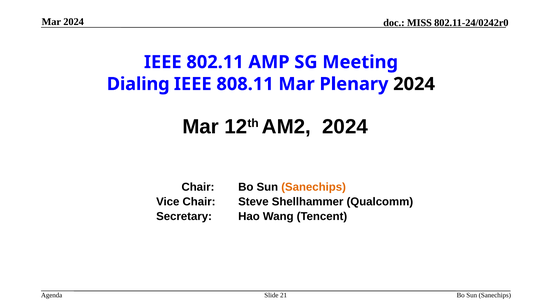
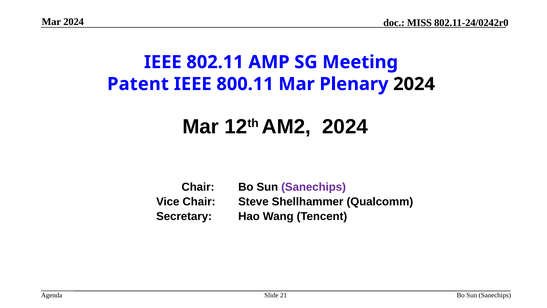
Dialing: Dialing -> Patent (138, 84)
808.11: 808.11 -> 800.11 (245, 84)
Sanechips colour: orange -> purple (314, 187)
